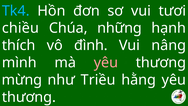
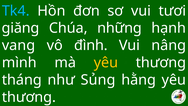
chiều: chiều -> giăng (21, 28)
thích: thích -> vang (19, 45)
yêu colour: pink -> yellow (106, 62)
mừng: mừng -> tháng (22, 80)
Triều: Triều -> Sủng (98, 80)
